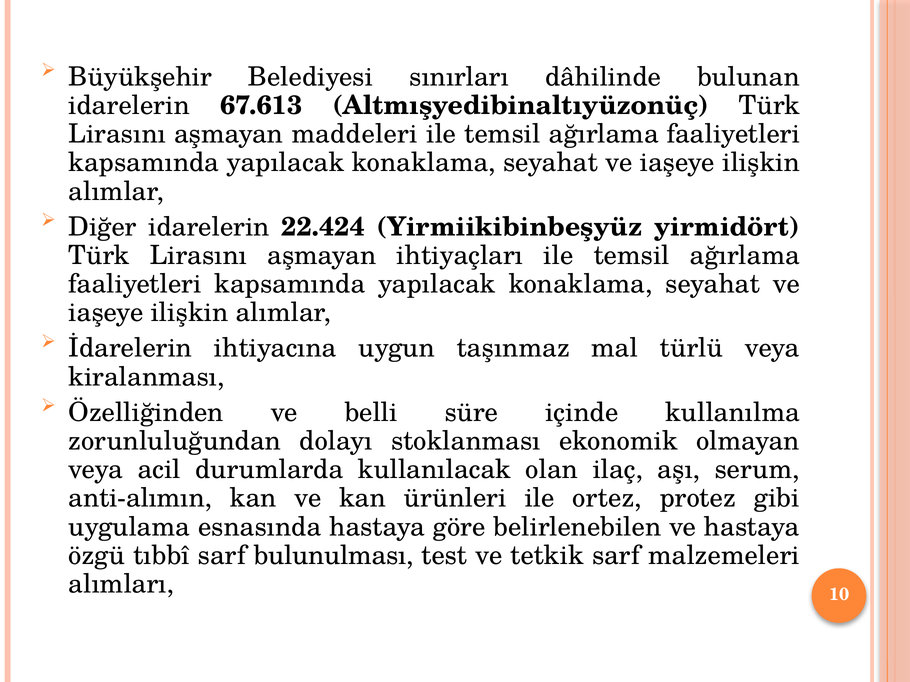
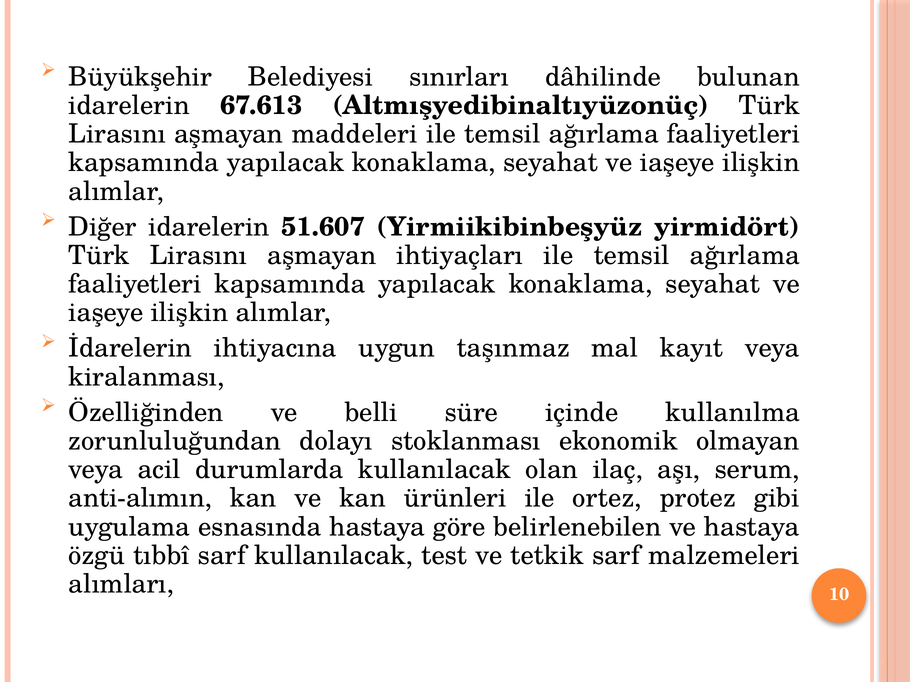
22.424: 22.424 -> 51.607 (323, 227)
türlü: türlü -> kayıt (691, 348)
sarf bulunulması: bulunulması -> kullanılacak (334, 556)
